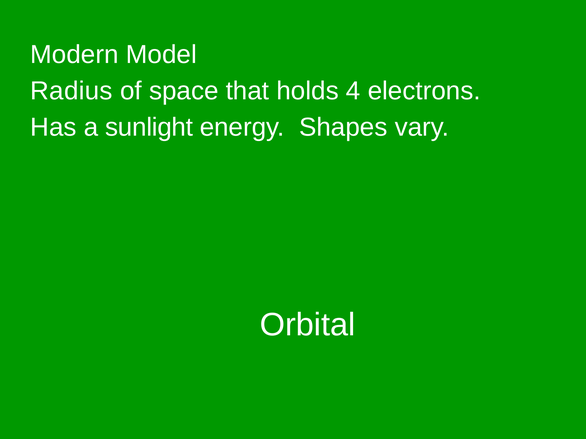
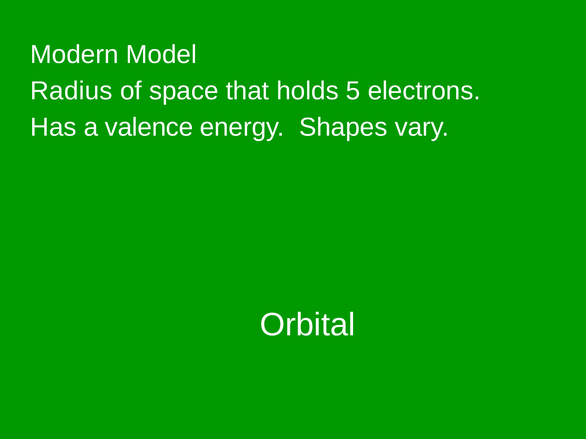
4: 4 -> 5 (353, 91)
sunlight: sunlight -> valence (149, 128)
